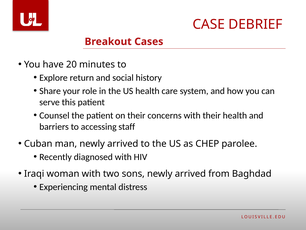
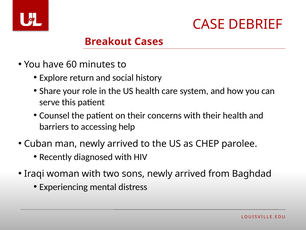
20: 20 -> 60 (71, 64)
staff: staff -> help (127, 127)
